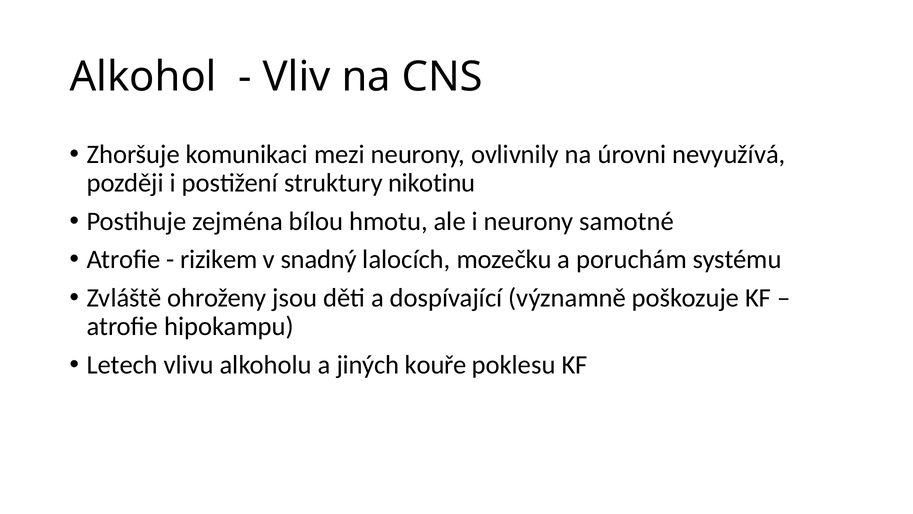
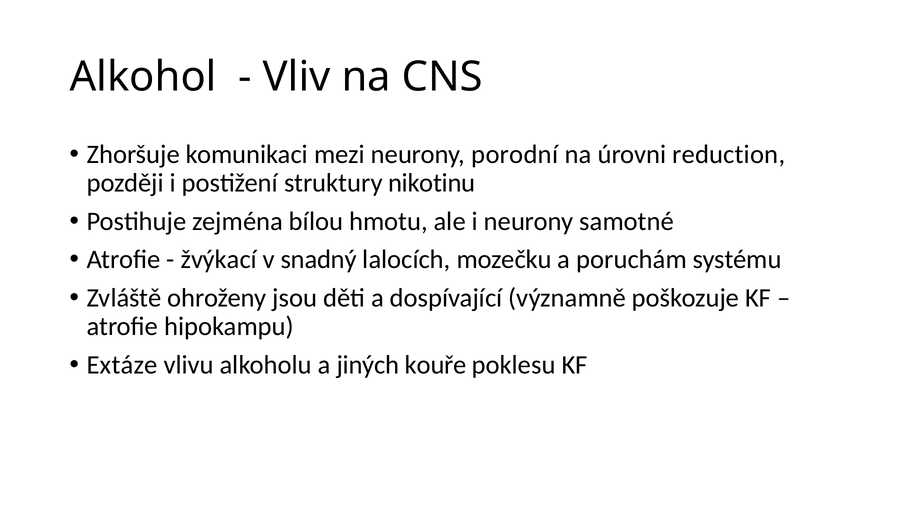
ovlivnily: ovlivnily -> porodní (515, 154)
nevyužívá: nevyužívá -> reduction (729, 154)
rizikem: rizikem -> žvýkací (219, 259)
Letech: Letech -> Extáze (122, 365)
